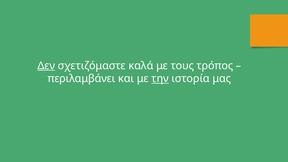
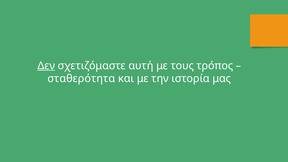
καλά: καλά -> αυτή (141, 66)
περιλαμβάνει: περιλαμβάνει -> σταθερότητα (81, 79)
την underline: present -> none (160, 79)
